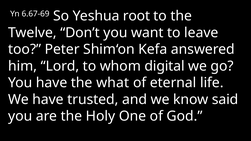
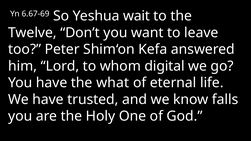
root: root -> wait (136, 16)
said: said -> falls (225, 100)
